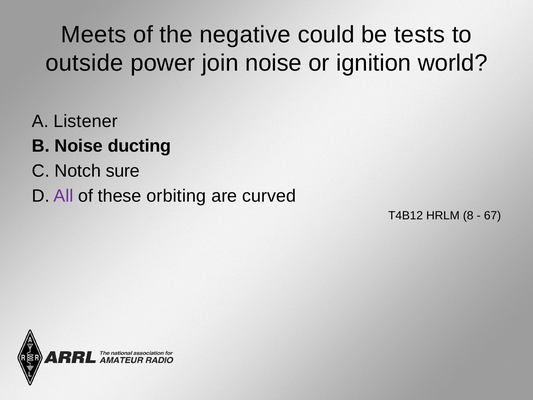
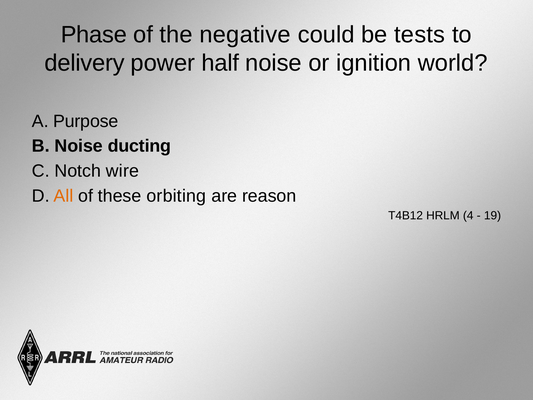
Meets: Meets -> Phase (94, 35)
outside: outside -> delivery (85, 63)
join: join -> half (220, 63)
Listener: Listener -> Purpose (86, 121)
sure: sure -> wire (123, 171)
All colour: purple -> orange (63, 196)
curved: curved -> reason (269, 196)
8: 8 -> 4 (468, 215)
67: 67 -> 19 (492, 215)
